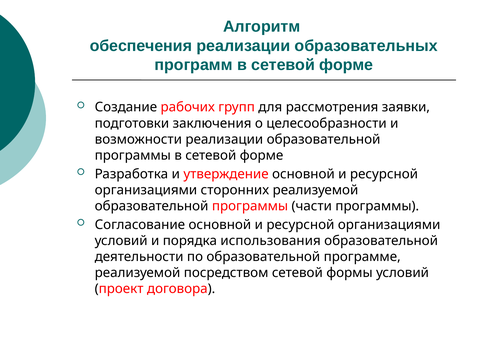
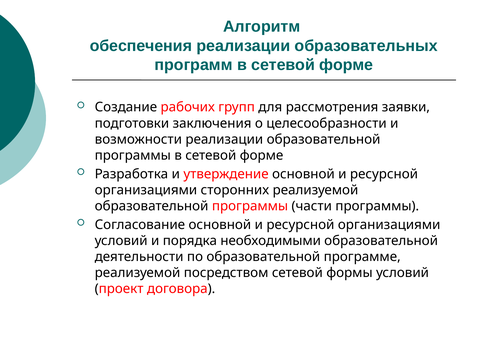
использования: использования -> необходимыми (271, 241)
